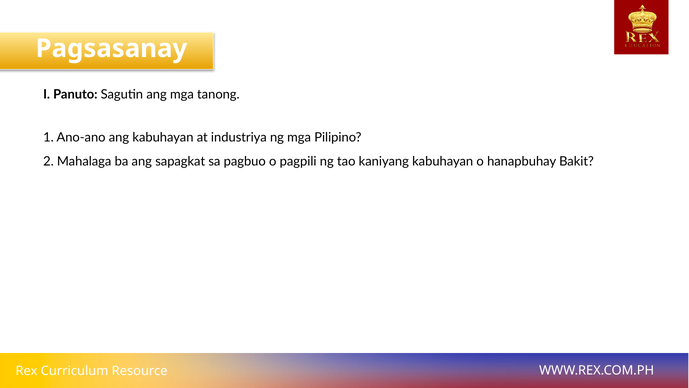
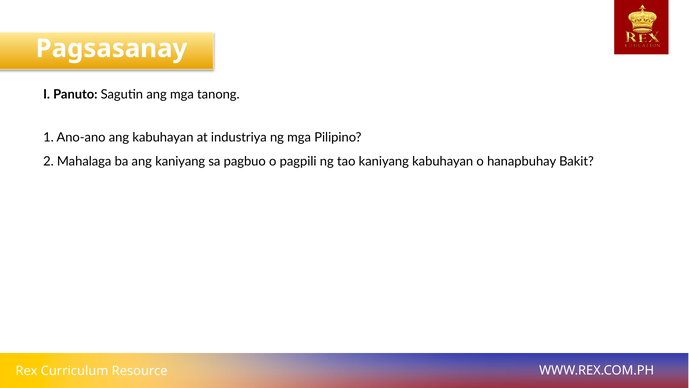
ang sapagkat: sapagkat -> kaniyang (180, 161)
